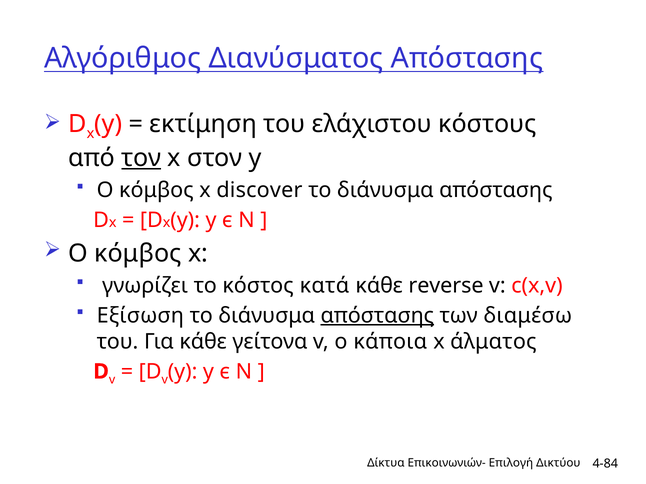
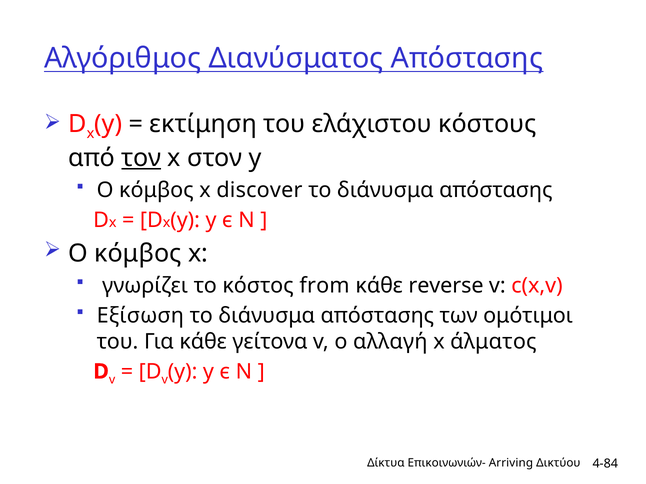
κατά: κατά -> from (324, 286)
απόστασης underline: present -> none (377, 316)
διαμέσω: διαμέσω -> ομότιμοι (528, 316)
κάποια: κάποια -> αλλαγή (390, 342)
Επιλογή: Επιλογή -> Arriving (511, 463)
